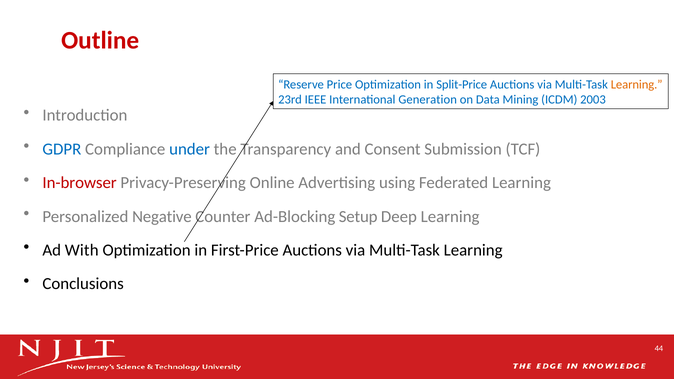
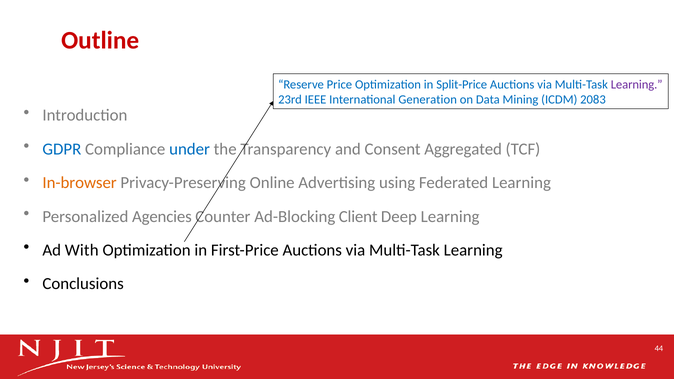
Learning colour: orange -> purple (637, 85)
2003: 2003 -> 2083 (593, 100)
Submission: Submission -> Aggregated (463, 149)
In-browser colour: red -> orange (80, 183)
Negative: Negative -> Agencies (162, 217)
Setup: Setup -> Client (358, 217)
